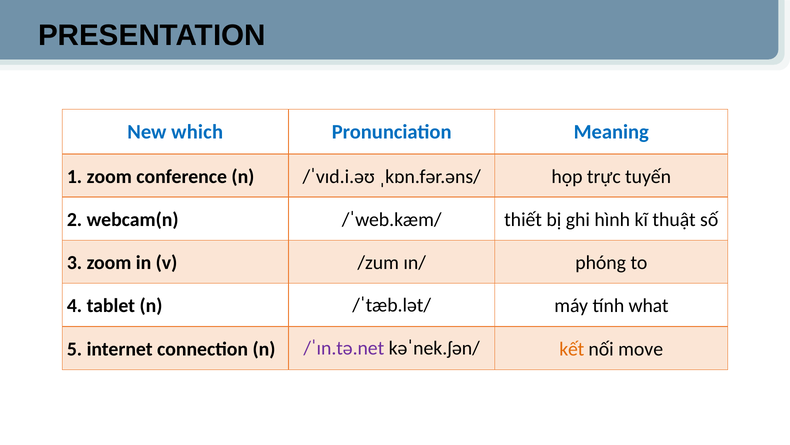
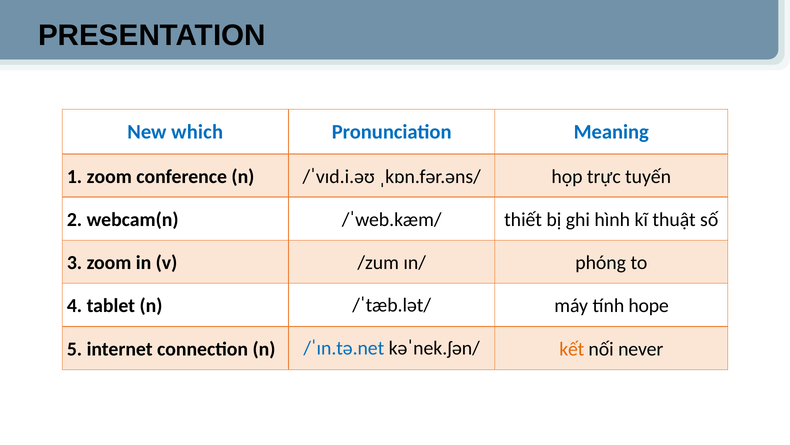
what: what -> hope (649, 306)
/ˈɪn.tə.net colour: purple -> blue (344, 348)
move: move -> never (641, 349)
